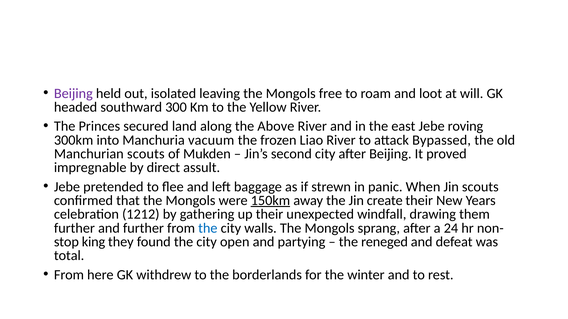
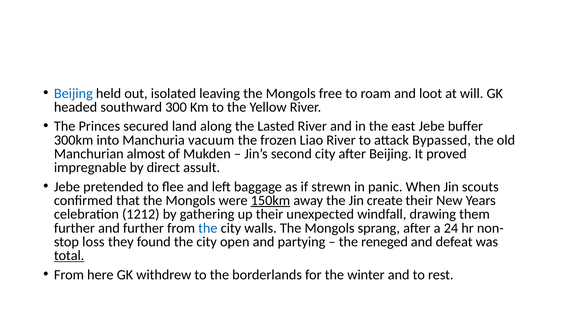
Beijing colour: purple -> blue (73, 94)
Above: Above -> Lasted (276, 126)
roving: roving -> buffer (465, 126)
Manchurian scouts: scouts -> almost (146, 154)
king: king -> loss (93, 242)
total underline: none -> present (69, 256)
